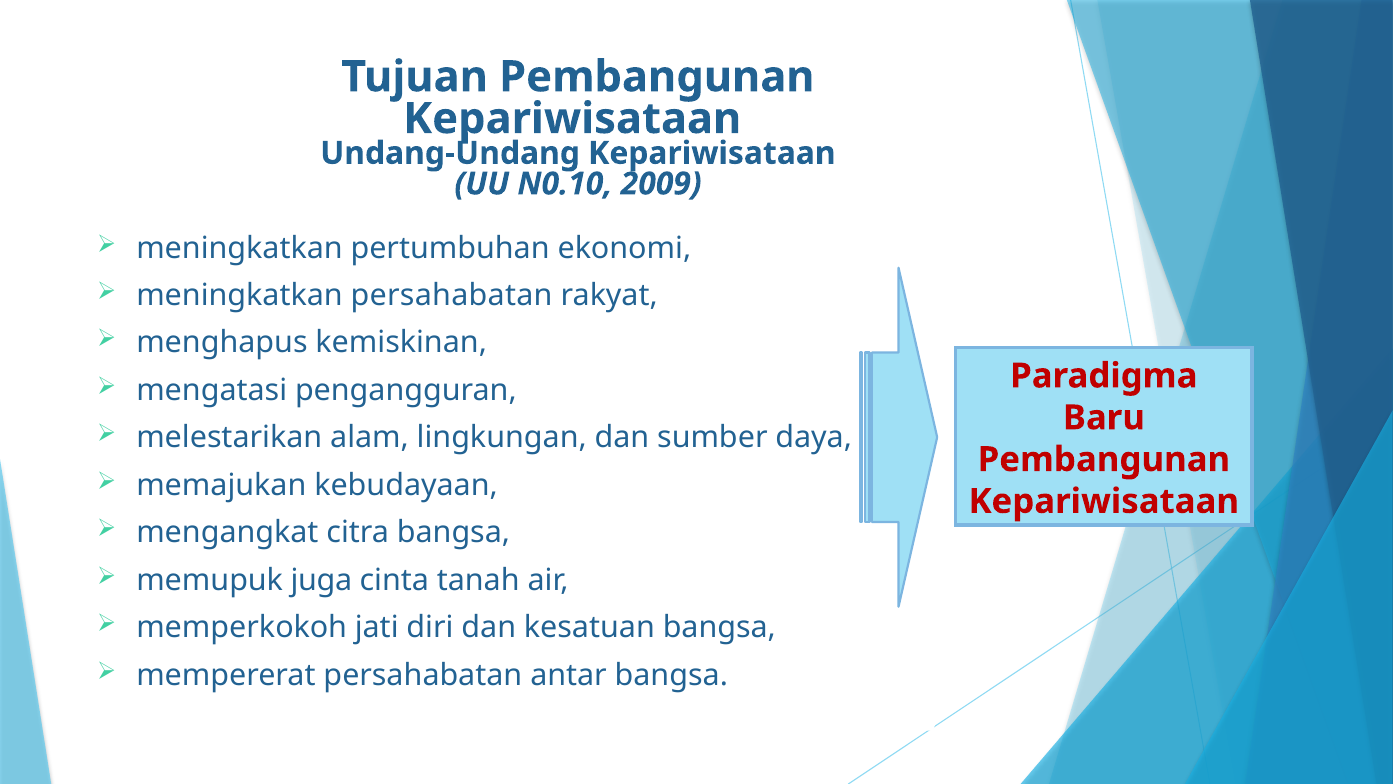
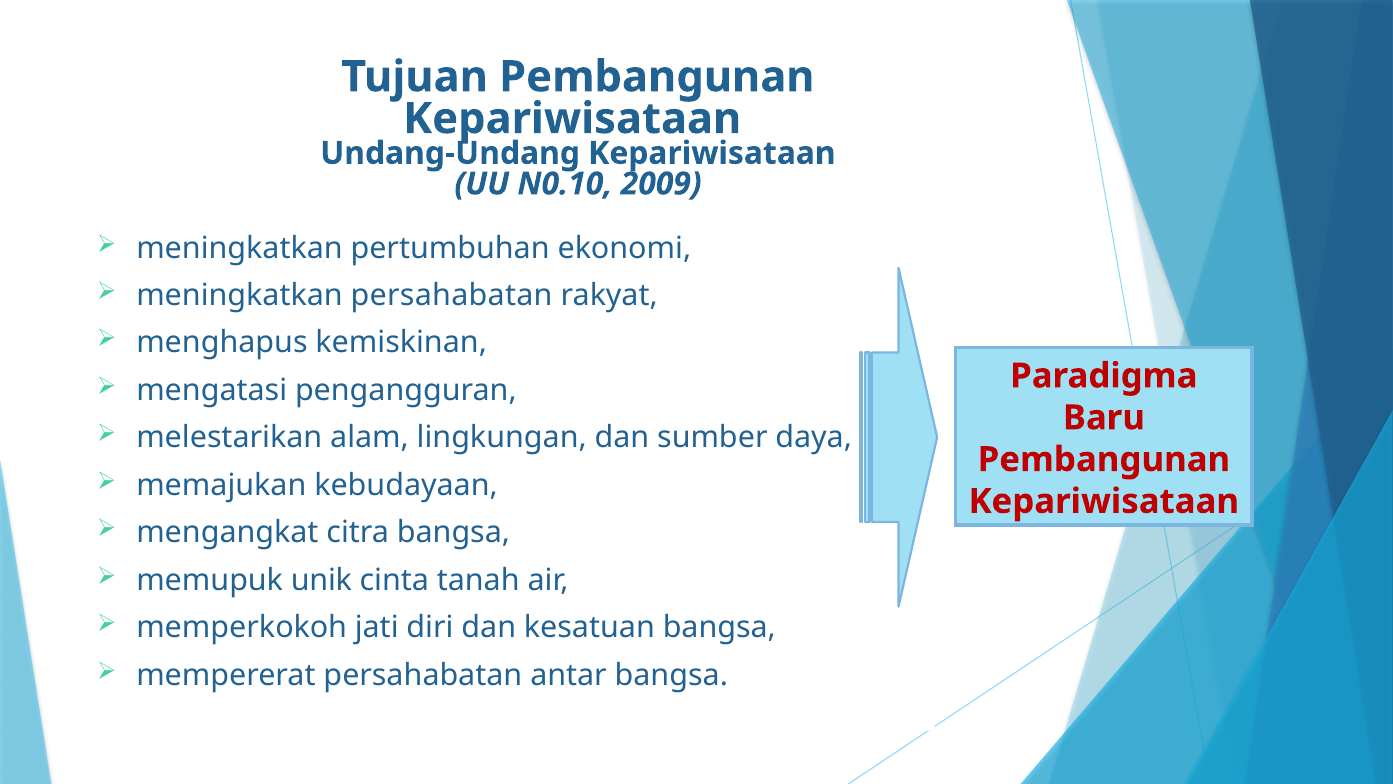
juga: juga -> unik (321, 580)
